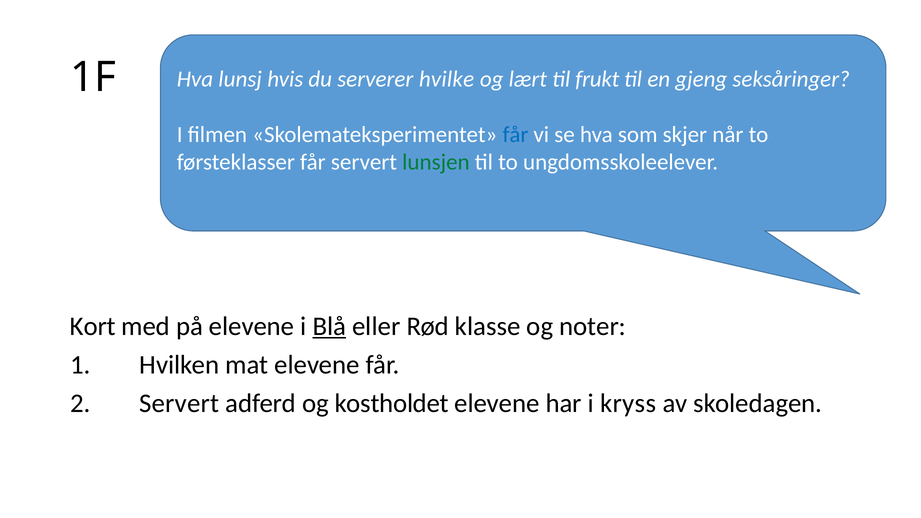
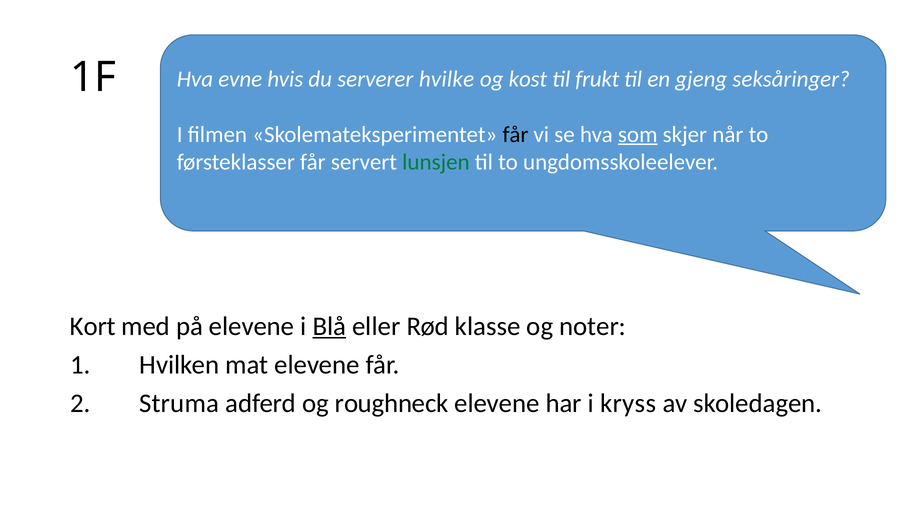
lunsj: lunsj -> evne (240, 79)
lært: lært -> kost (528, 79)
får colour: blue -> black (516, 135)
som underline: none -> present (638, 135)
2 Servert: Servert -> Struma (179, 404)
kostholdet: kostholdet -> roughneck (392, 404)
